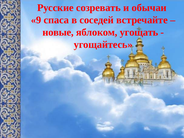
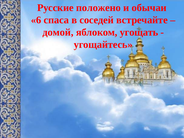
созревать: созревать -> положено (98, 8)
9: 9 -> 6 (36, 20)
новые: новые -> домой (58, 32)
